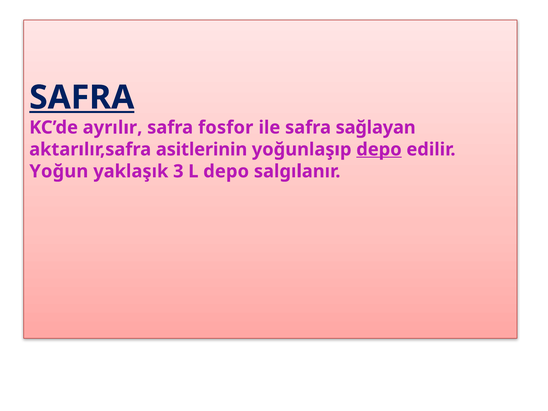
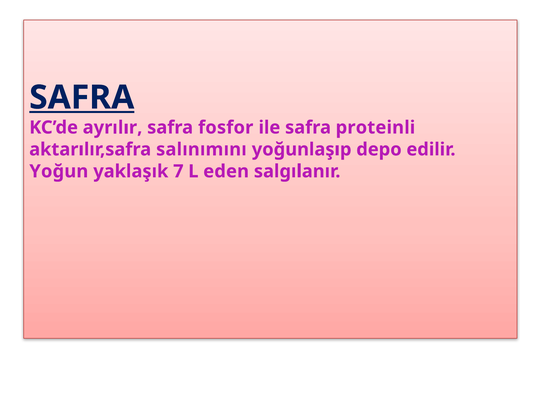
sağlayan: sağlayan -> proteinli (375, 127)
asitlerinin: asitlerinin -> salınımını (201, 149)
depo underline: present -> none (379, 149)
3: 3 -> 7 (178, 171)
L depo: depo -> eden (226, 171)
